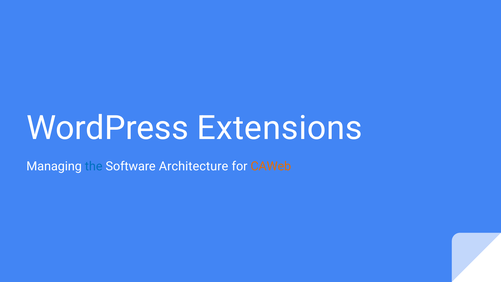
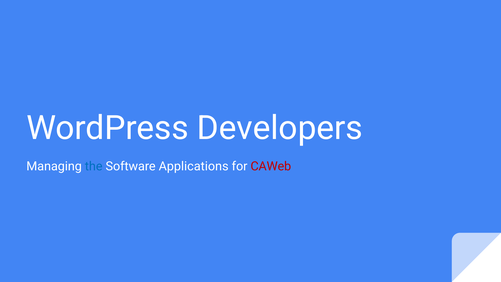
Extensions: Extensions -> Developers (280, 128)
Architecture: Architecture -> Applications (194, 166)
CAWeb colour: orange -> red (271, 166)
